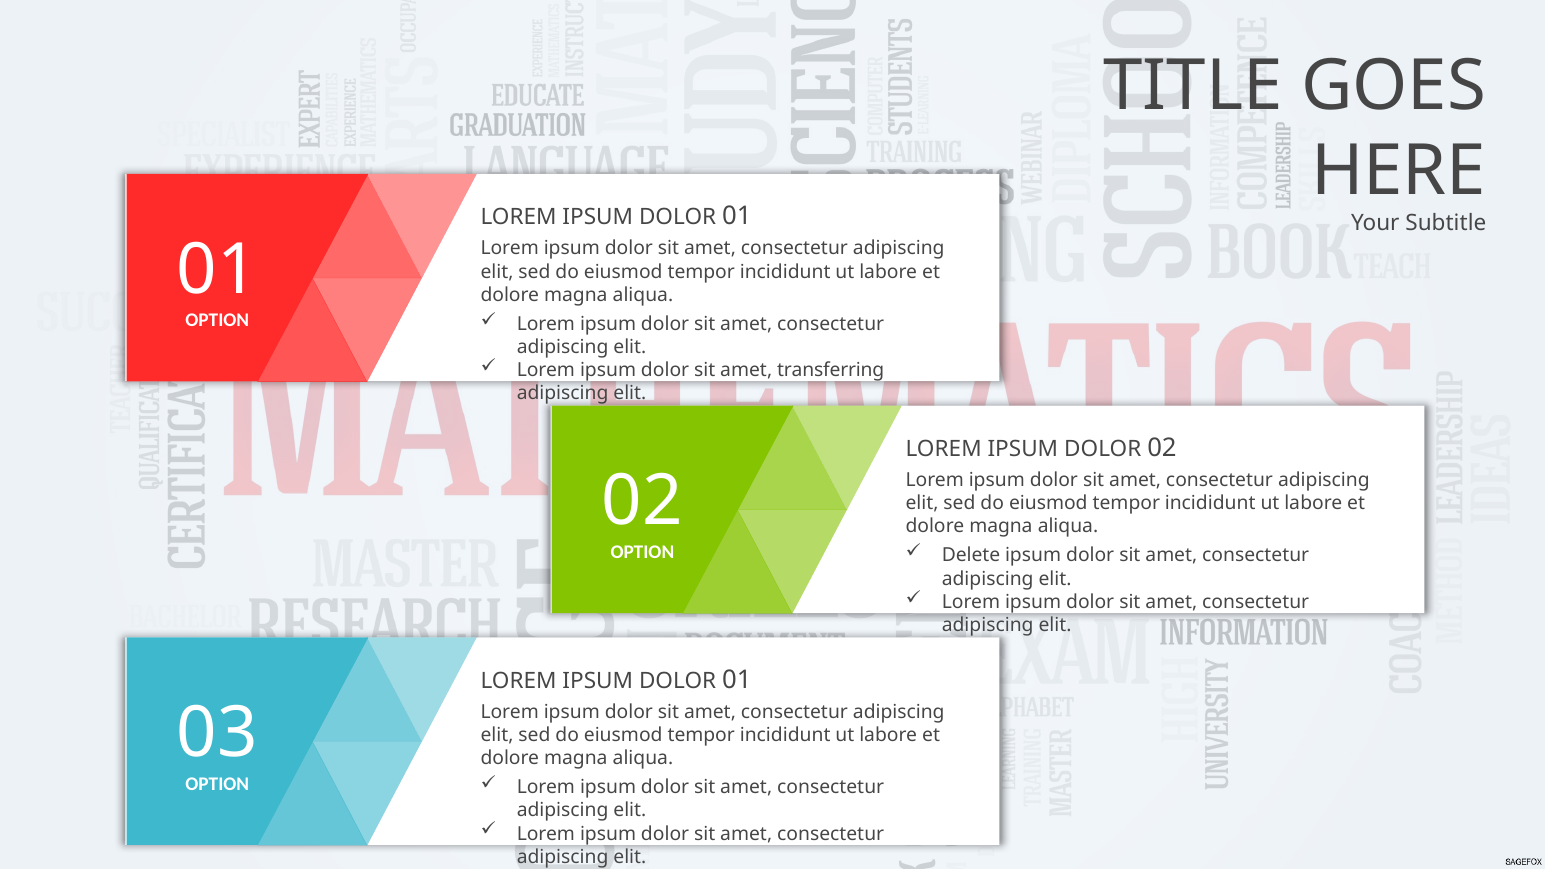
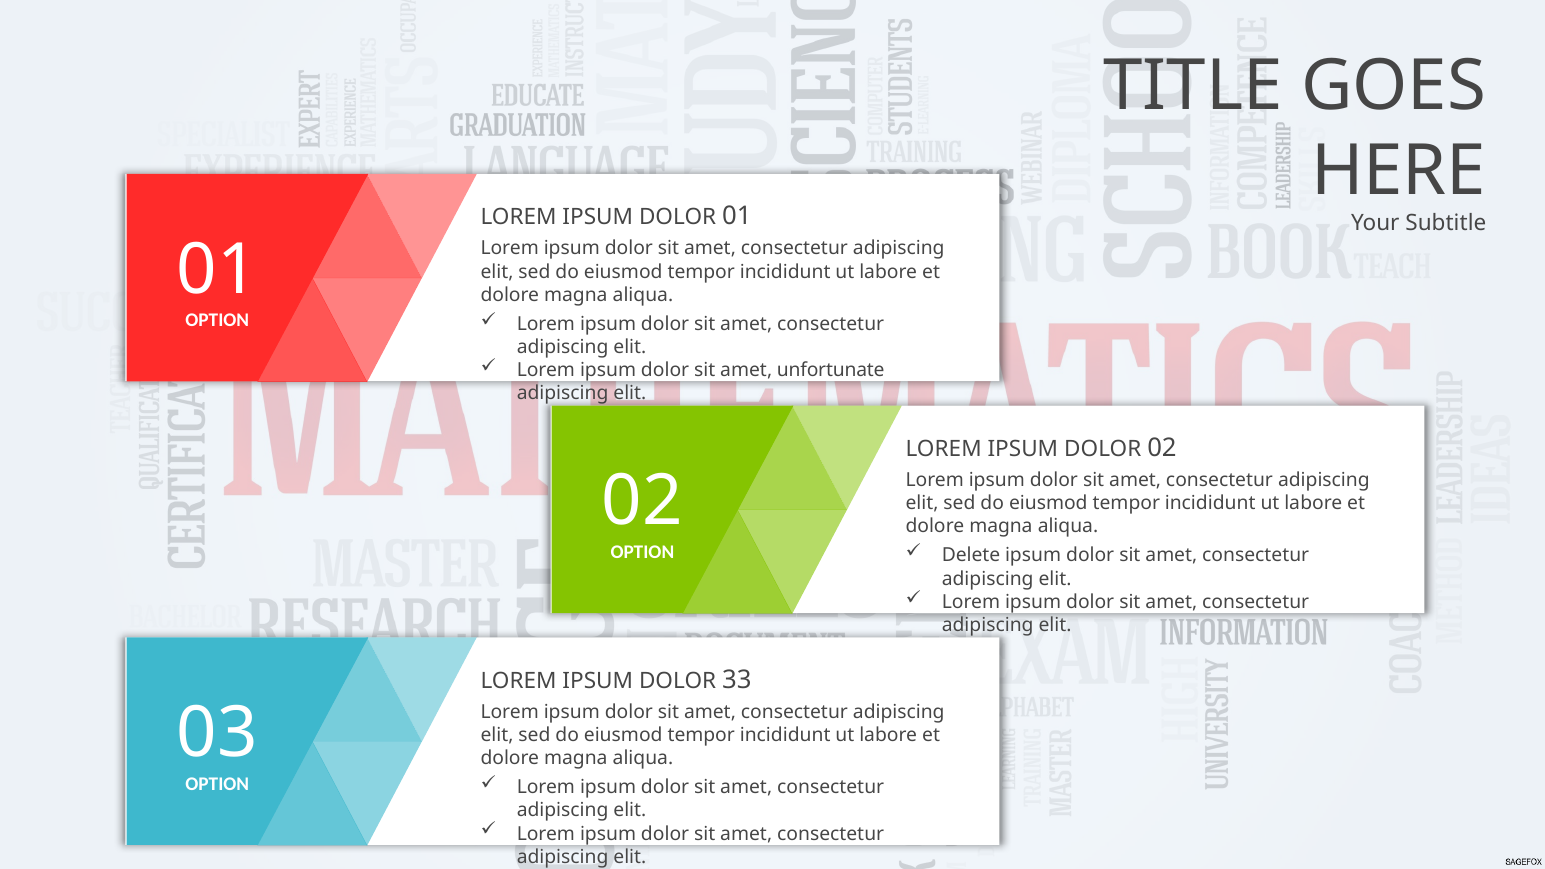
transferring: transferring -> unfortunate (831, 370)
01: 01 -> 33 (737, 680)
